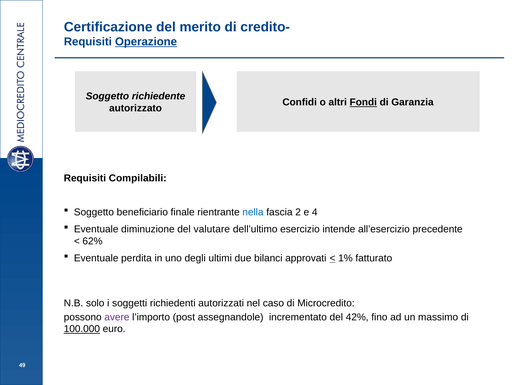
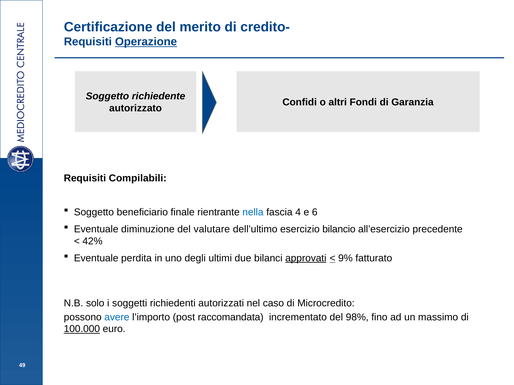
Fondi underline: present -> none (363, 102)
2: 2 -> 4 (298, 212)
4: 4 -> 6 (315, 212)
intende: intende -> bilancio (339, 229)
62%: 62% -> 42% (92, 241)
approvati underline: none -> present (306, 258)
1%: 1% -> 9% (345, 258)
avere colour: purple -> blue (117, 317)
assegnandole: assegnandole -> raccomandata (231, 317)
42%: 42% -> 98% (357, 317)
